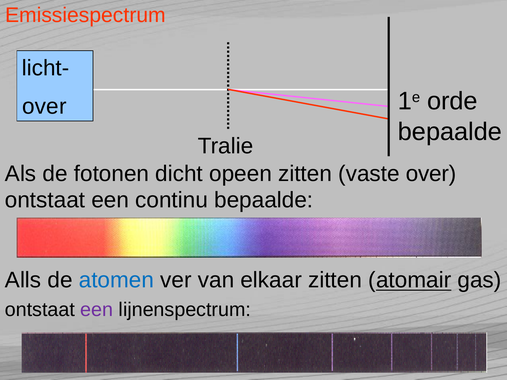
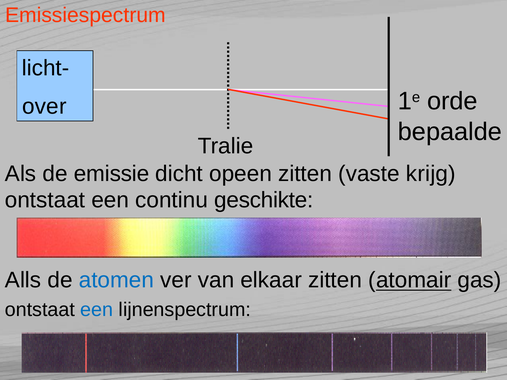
fotonen: fotonen -> emissie (112, 174)
vaste over: over -> krijg (431, 174)
continu bepaalde: bepaalde -> geschikte (264, 200)
een colour: purple -> blue (97, 310)
